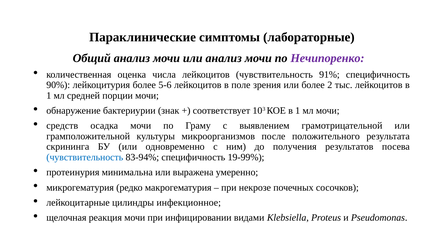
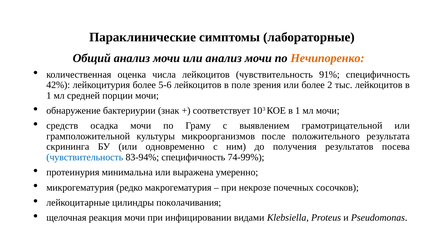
Нечипоренко colour: purple -> orange (327, 58)
90%: 90% -> 42% (58, 85)
19-99%: 19-99% -> 74-99% (246, 157)
инфекционное: инфекционное -> поколачивания (189, 202)
